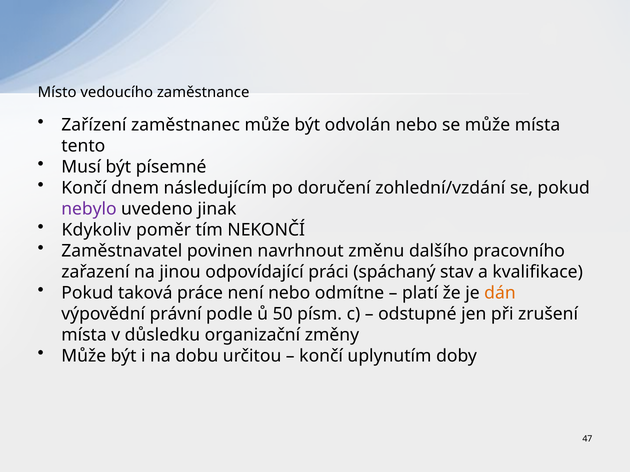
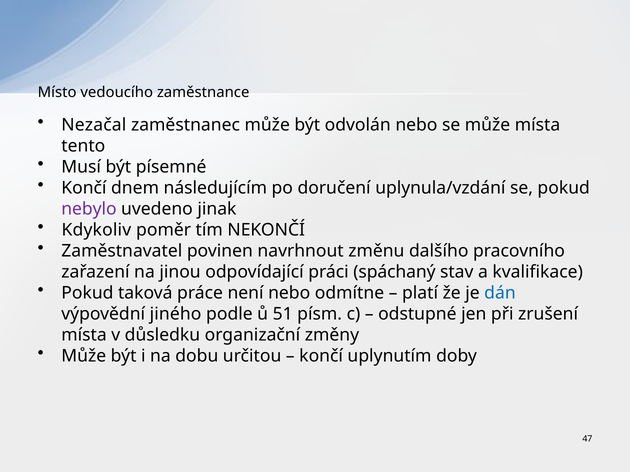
Zařízení: Zařízení -> Nezačal (94, 125)
zohlední/vzdání: zohlední/vzdání -> uplynula/vzdání (440, 188)
dán colour: orange -> blue (500, 293)
právní: právní -> jiného (176, 314)
50: 50 -> 51 (283, 314)
